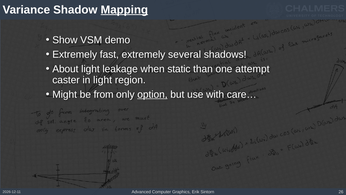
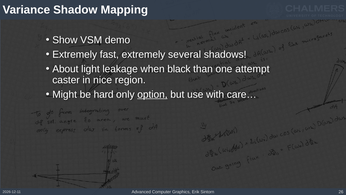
Mapping underline: present -> none (124, 10)
static: static -> black (179, 69)
in light: light -> nice (103, 80)
from: from -> hard (104, 94)
